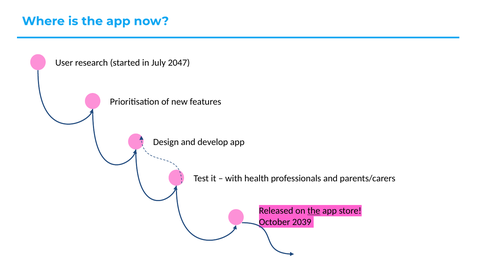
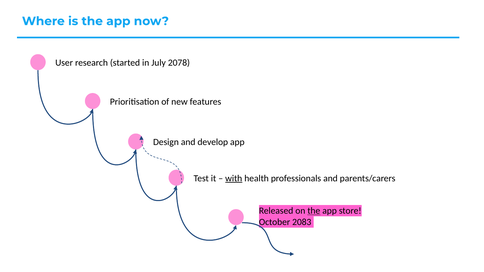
2047: 2047 -> 2078 (179, 63)
with underline: none -> present (234, 178)
2039: 2039 -> 2083 (302, 222)
